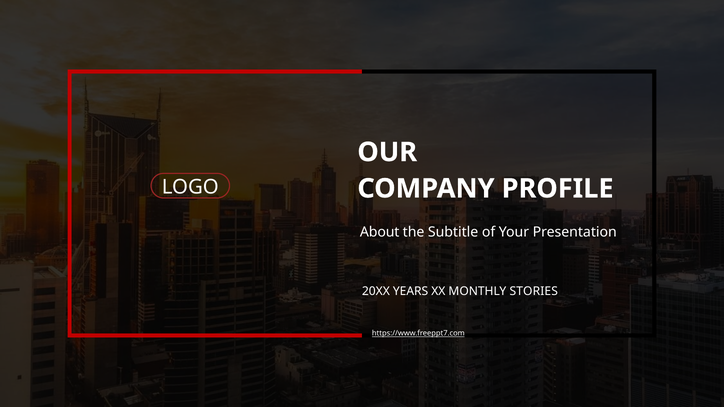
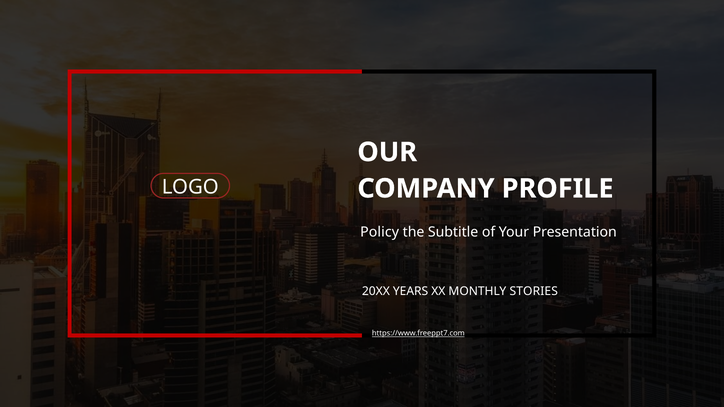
About: About -> Policy (380, 232)
